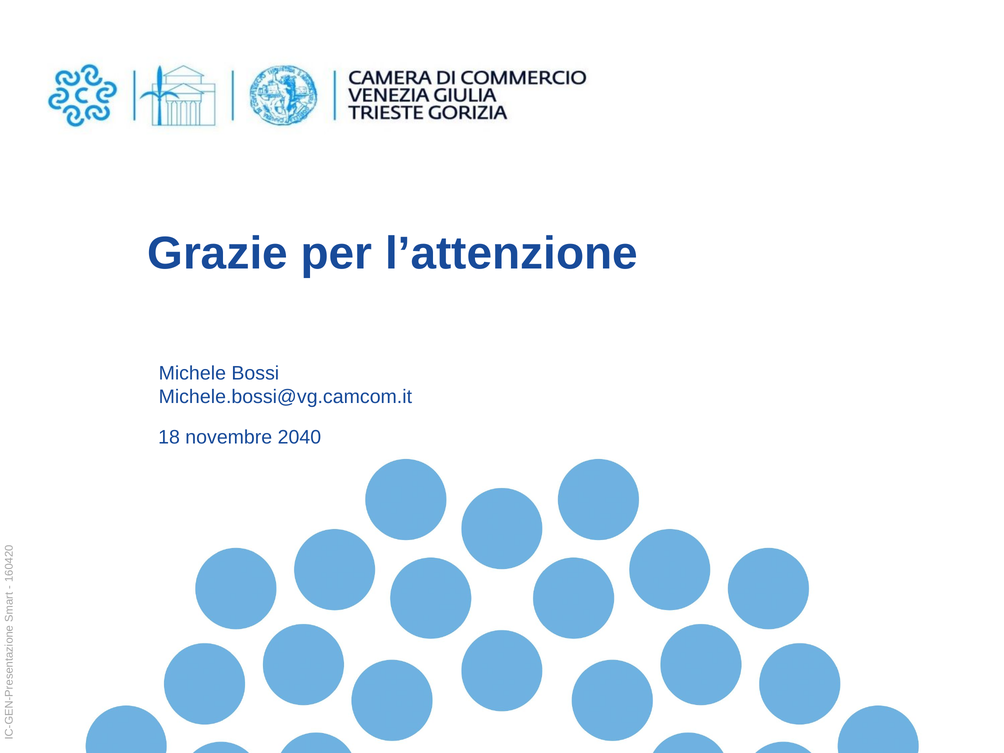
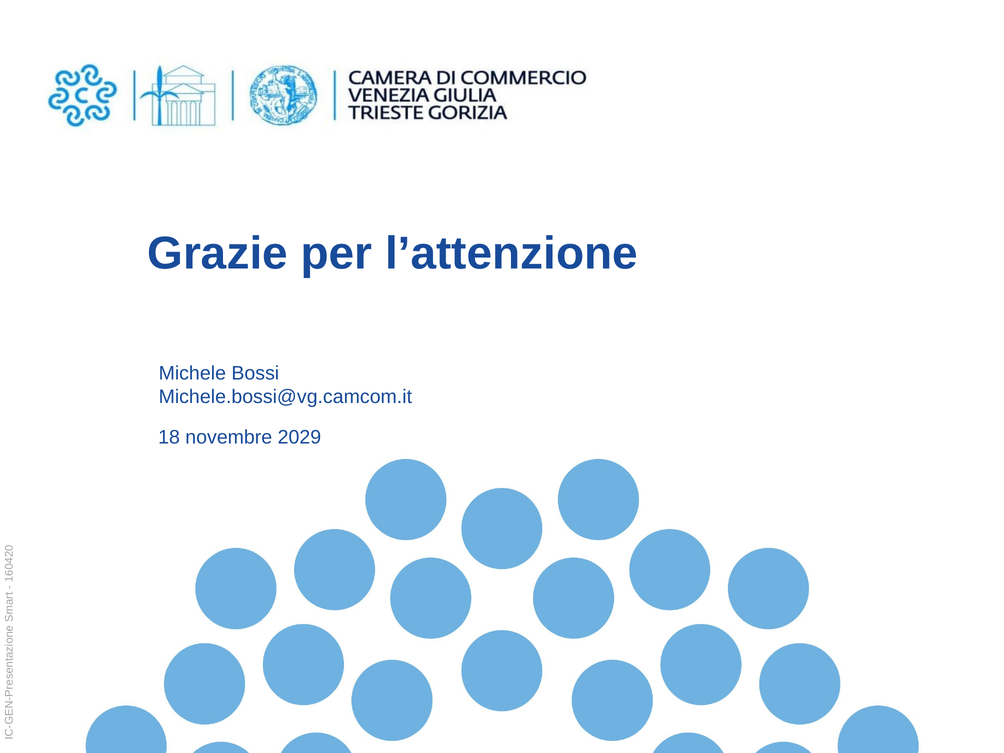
2040: 2040 -> 2029 (299, 437)
